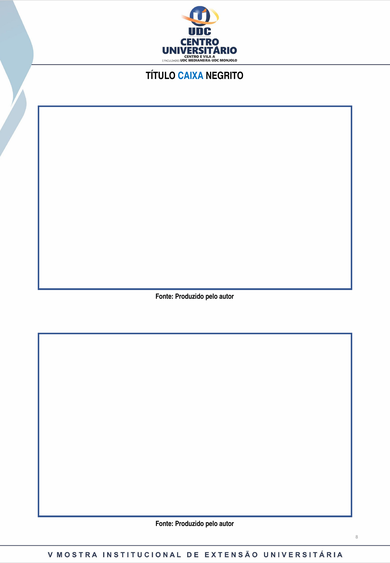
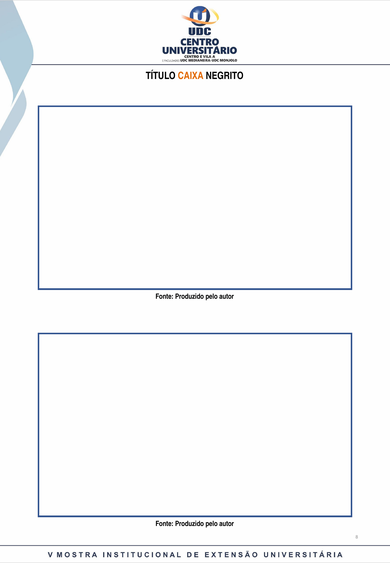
CAIXA colour: blue -> orange (191, 76)
